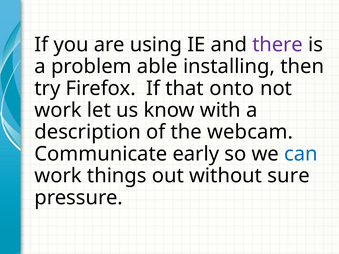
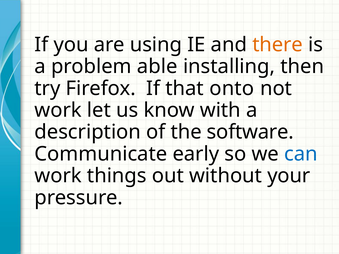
there colour: purple -> orange (278, 45)
webcam: webcam -> software (250, 132)
sure: sure -> your (289, 176)
